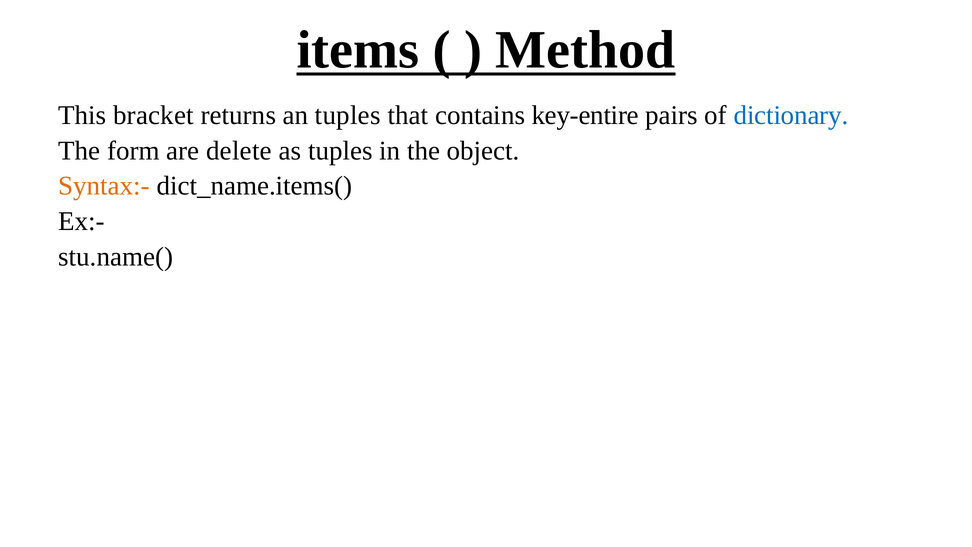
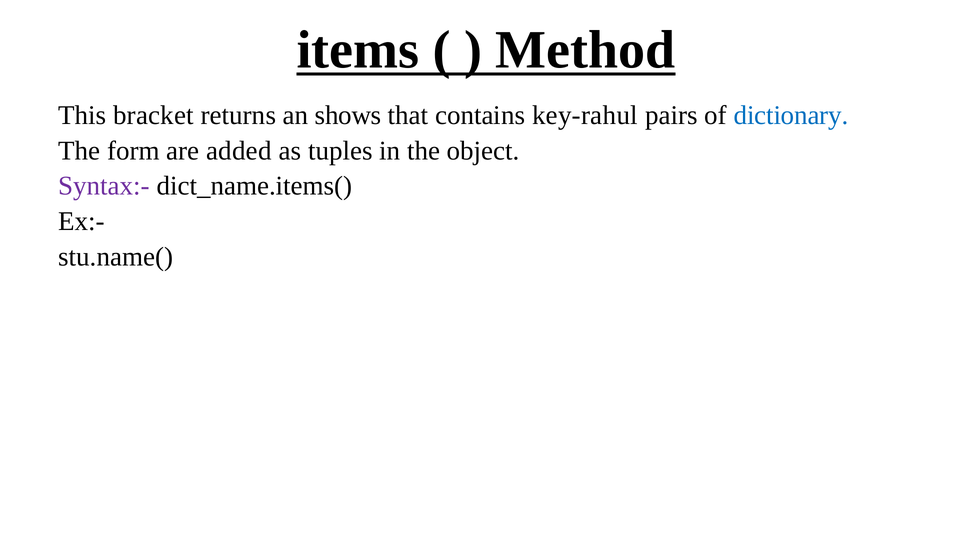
an tuples: tuples -> shows (348, 115)
key-entire: key-entire -> key-rahul (585, 115)
delete: delete -> added (239, 151)
Syntax:- colour: orange -> purple (104, 186)
